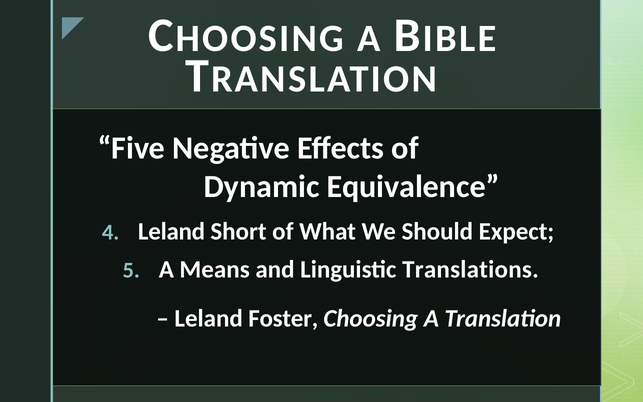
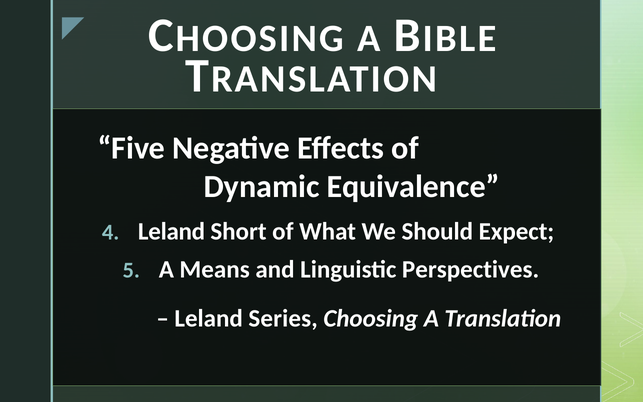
Translations: Translations -> Perspectives (471, 269)
Foster: Foster -> Series (283, 318)
